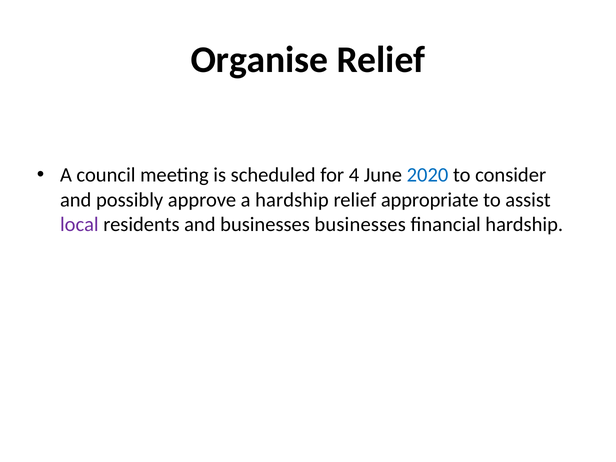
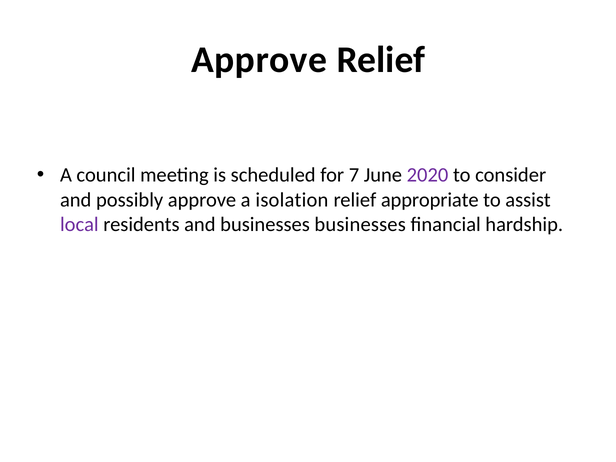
Organise: Organise -> Approve (259, 60)
4: 4 -> 7 (354, 175)
2020 colour: blue -> purple (428, 175)
a hardship: hardship -> isolation (292, 200)
